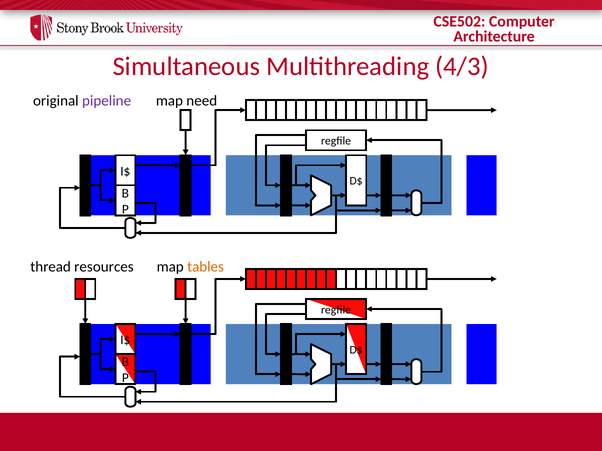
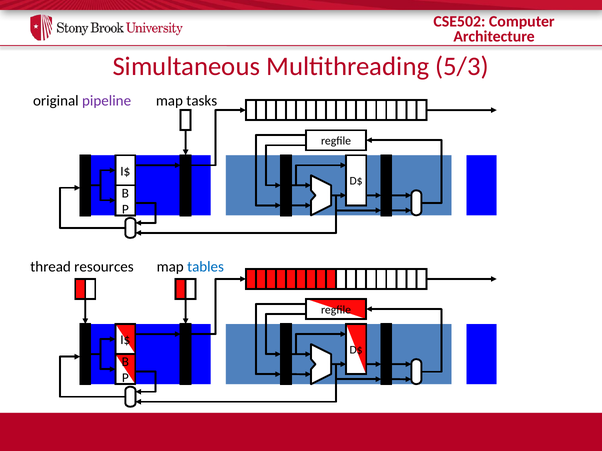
4/3: 4/3 -> 5/3 (462, 67)
need: need -> tasks (202, 101)
tables colour: orange -> blue (206, 267)
